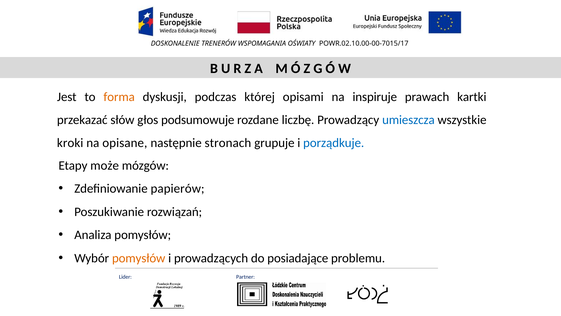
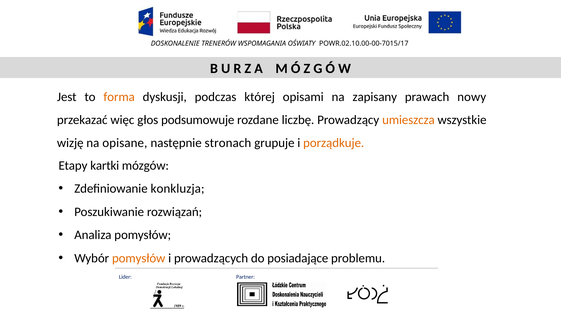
inspiruje: inspiruje -> zapisany (375, 97)
kartki: kartki -> nowy (472, 97)
słów: słów -> więc (122, 120)
umieszcza colour: blue -> orange (408, 120)
kroki: kroki -> wizję (70, 143)
porządkuje colour: blue -> orange (334, 143)
może: może -> kartki (105, 165)
papierów: papierów -> konkluzja (178, 188)
